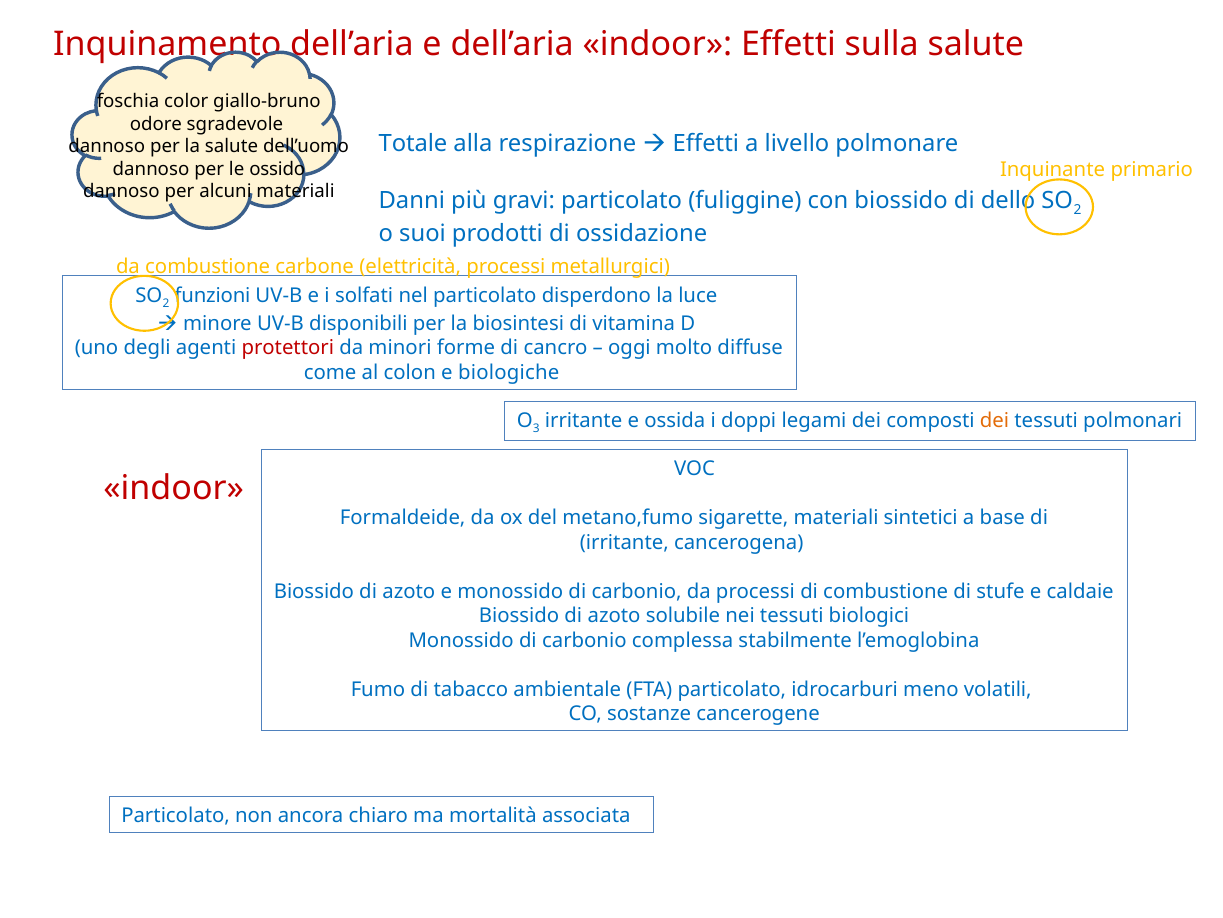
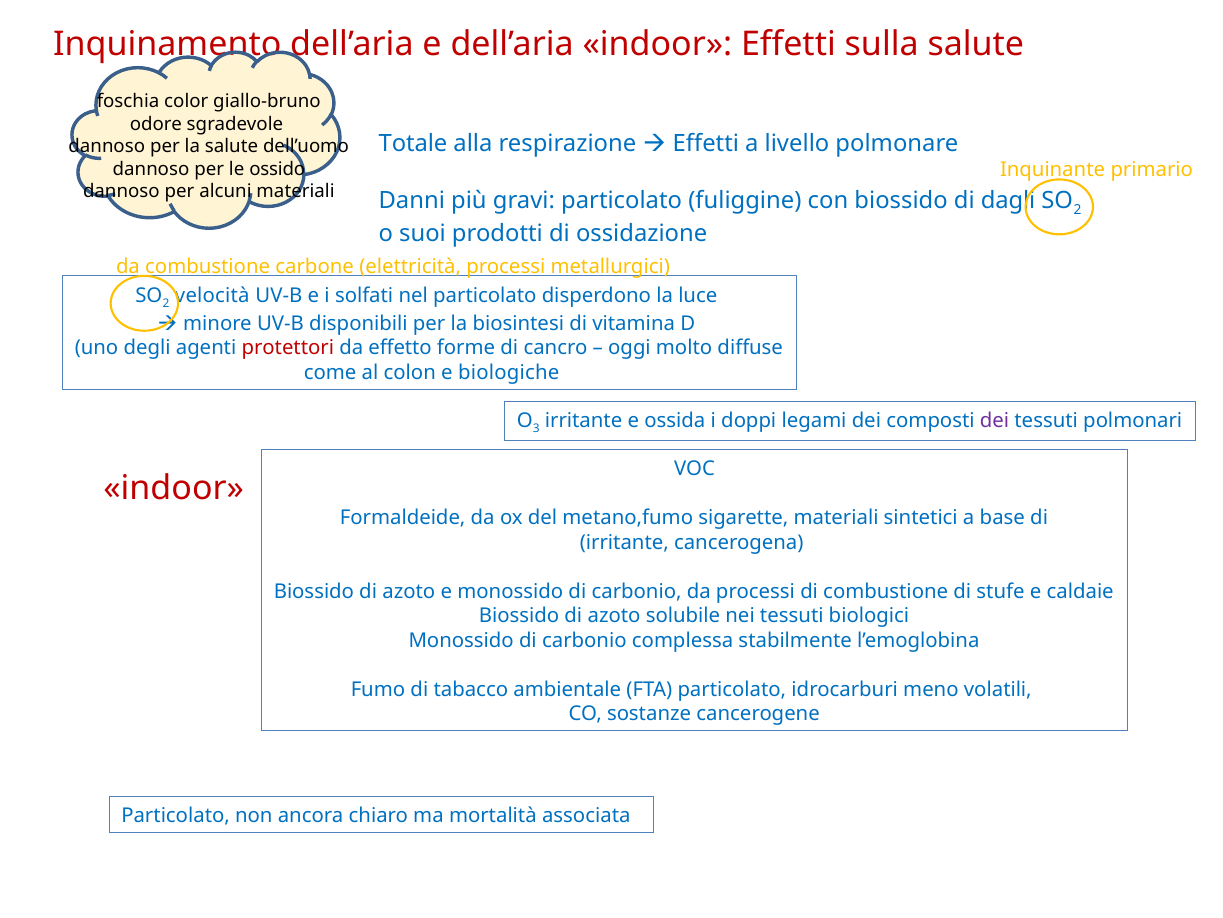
dello: dello -> dagli (1008, 201)
funzioni: funzioni -> velocità (212, 295)
minori: minori -> effetto (400, 348)
dei colour: orange -> purple (995, 421)
